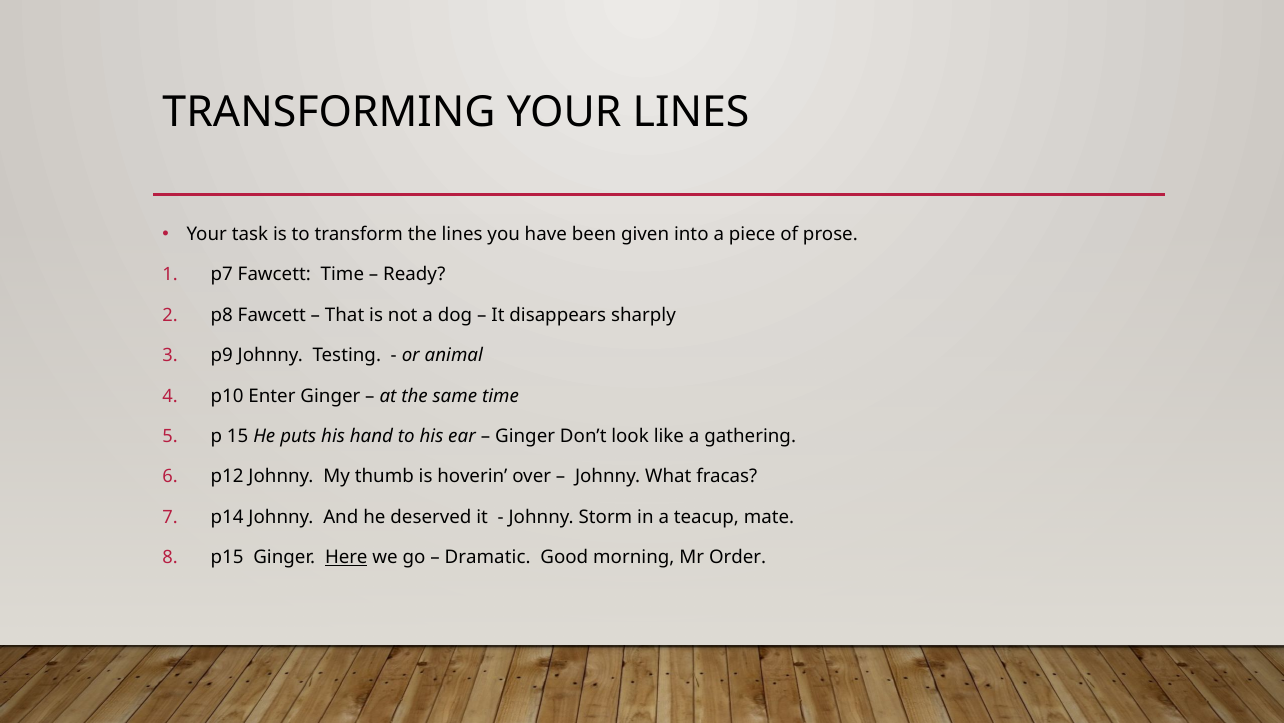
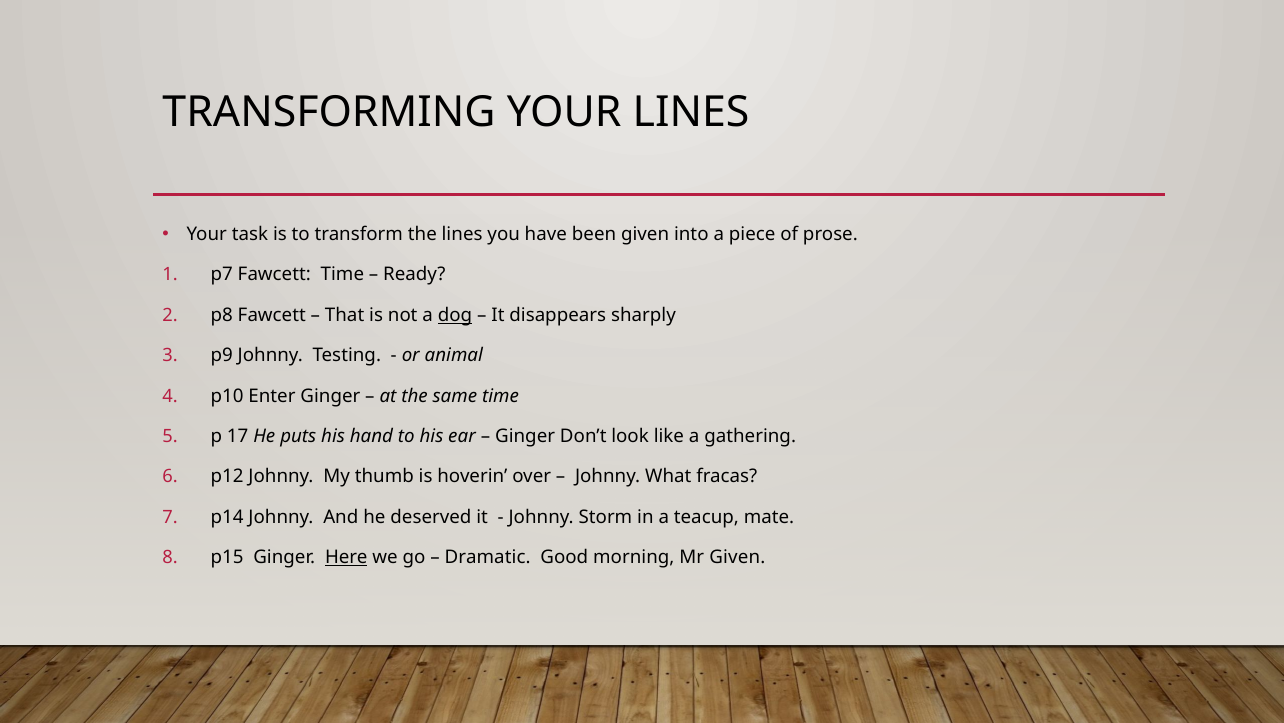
dog underline: none -> present (455, 315)
15: 15 -> 17 (238, 436)
Mr Order: Order -> Given (737, 557)
